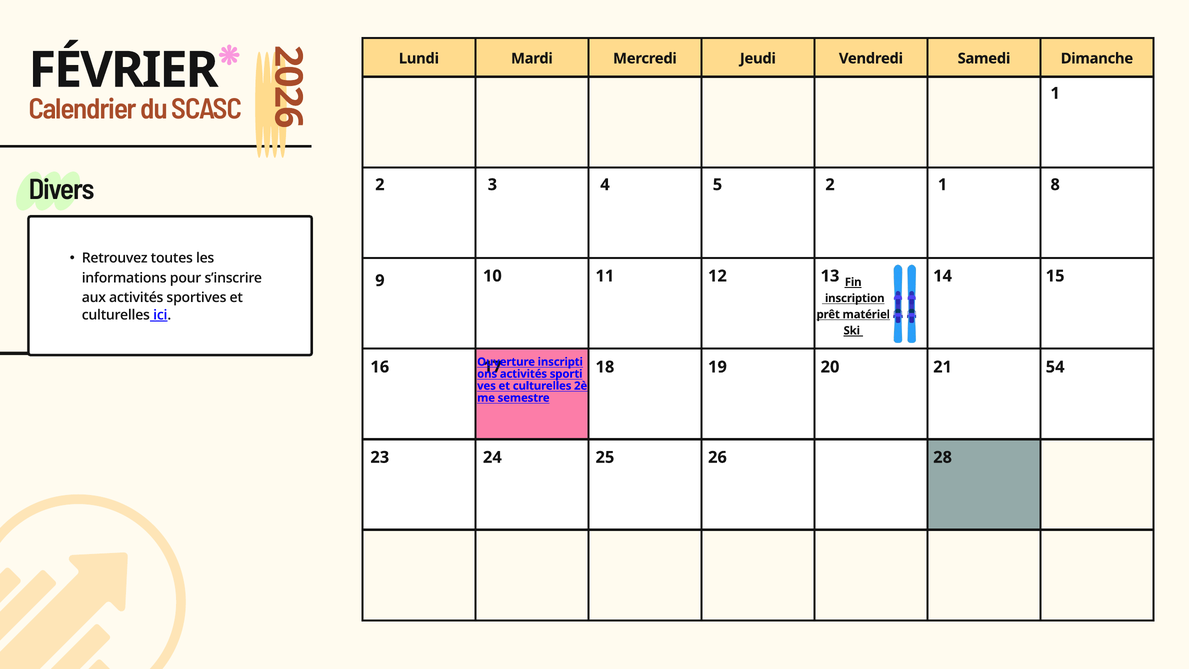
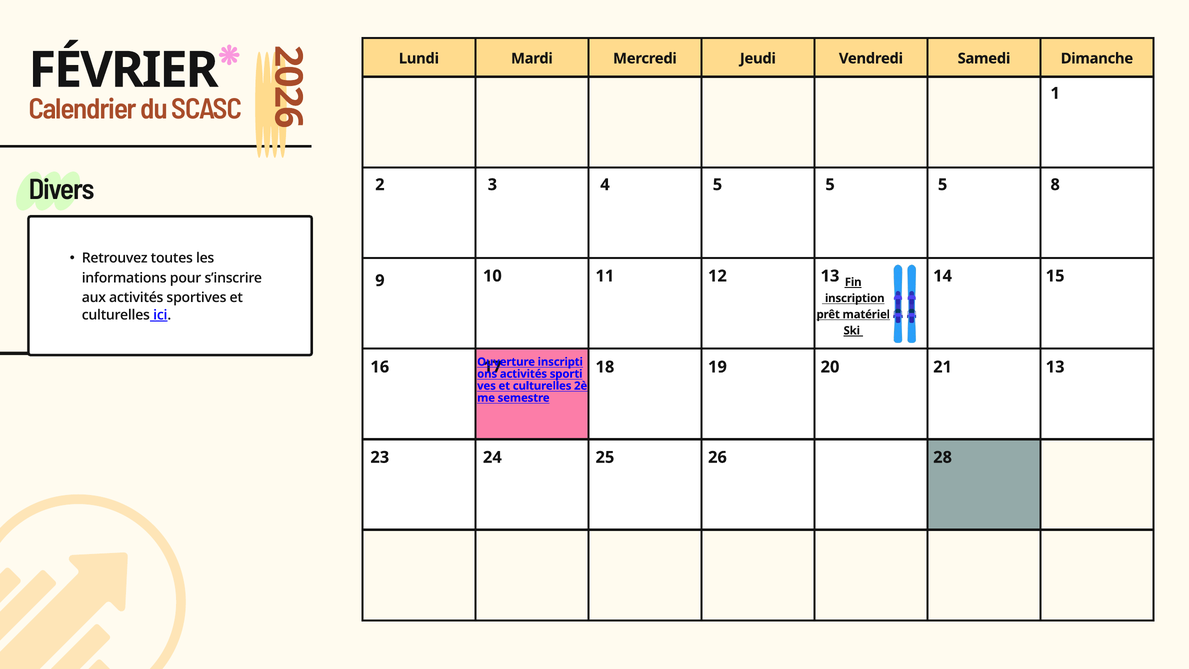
2 2: 2 -> 5 (830, 185)
3 1: 1 -> 5 (943, 185)
18 54: 54 -> 13 (1055, 367)
